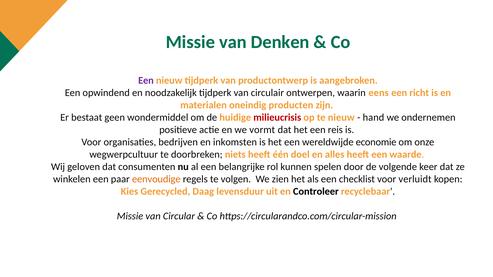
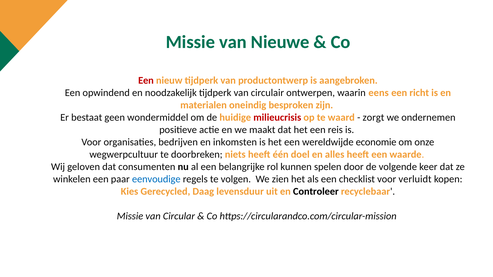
Denken: Denken -> Nieuwe (280, 42)
Een colour: purple -> red (146, 81)
producten: producten -> besproken (291, 105)
te nieuw: nieuw -> waard (341, 118)
hand: hand -> zorgt (373, 118)
vormt: vormt -> maakt (262, 130)
eenvoudige colour: orange -> blue (156, 179)
